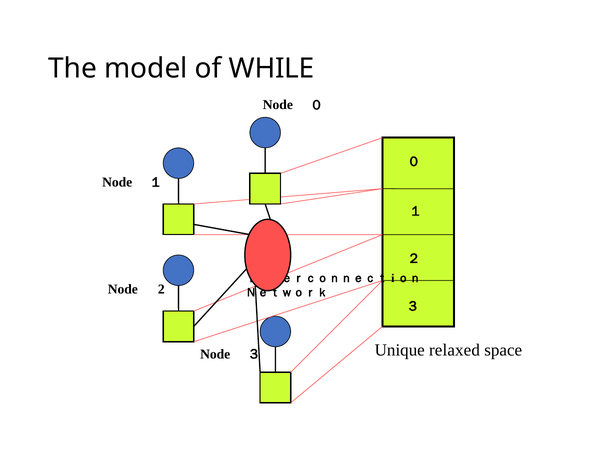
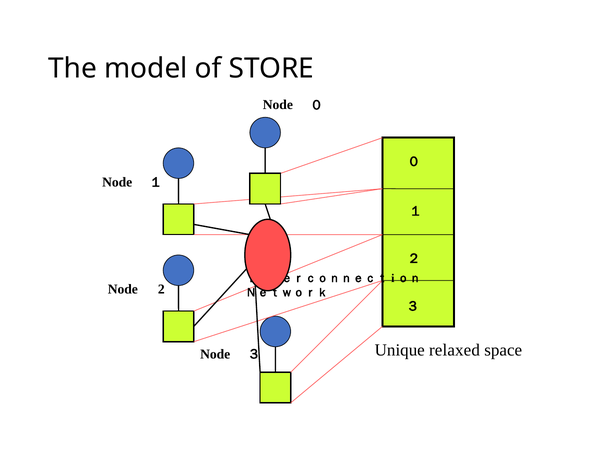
WHILE: WHILE -> STORE (271, 69)
